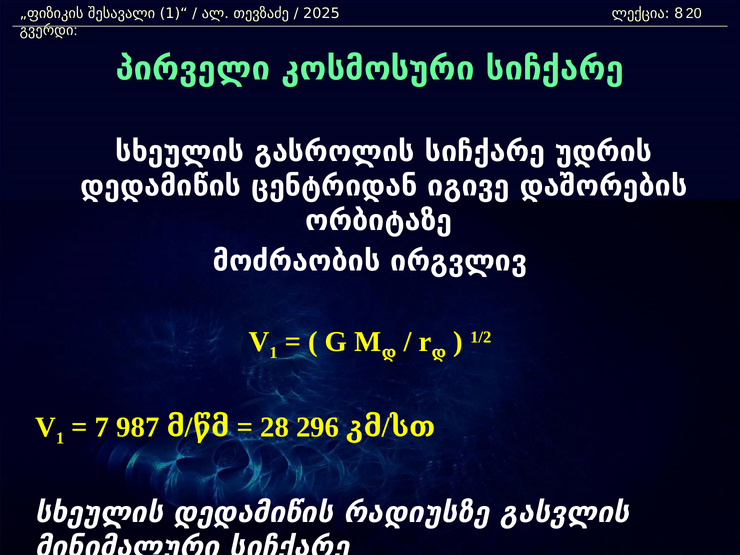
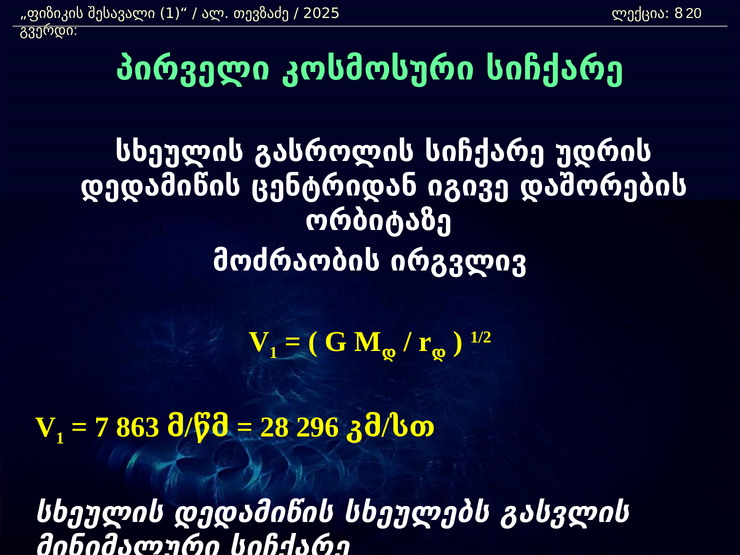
987: 987 -> 863 (138, 427)
რადიუსზე: რადიუსზე -> სხეულებს (417, 513)
